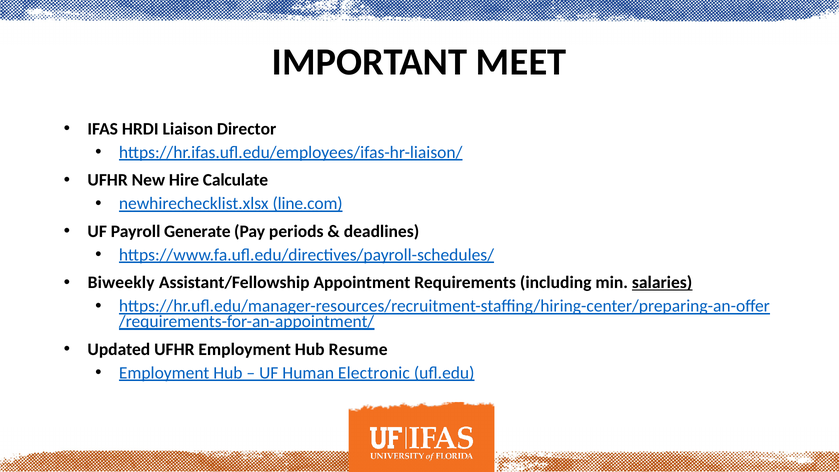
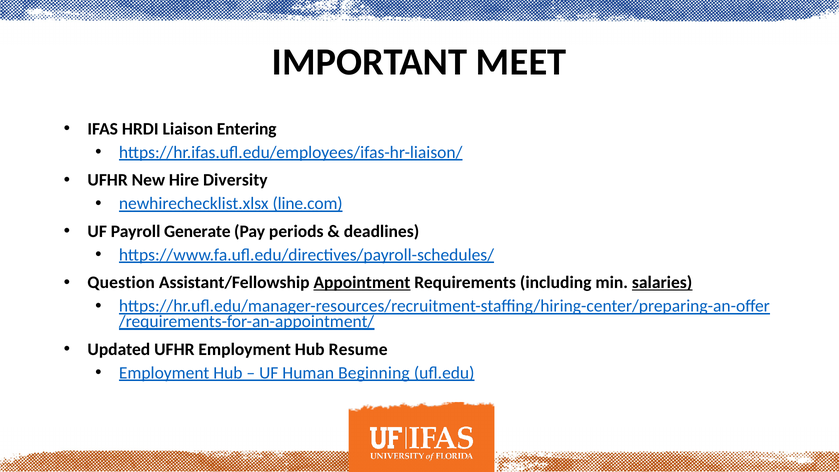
Director: Director -> Entering (247, 129)
Calculate: Calculate -> Diversity (235, 180)
Biweekly: Biweekly -> Question (121, 283)
Appointment underline: none -> present (362, 283)
Electronic: Electronic -> Beginning (374, 373)
